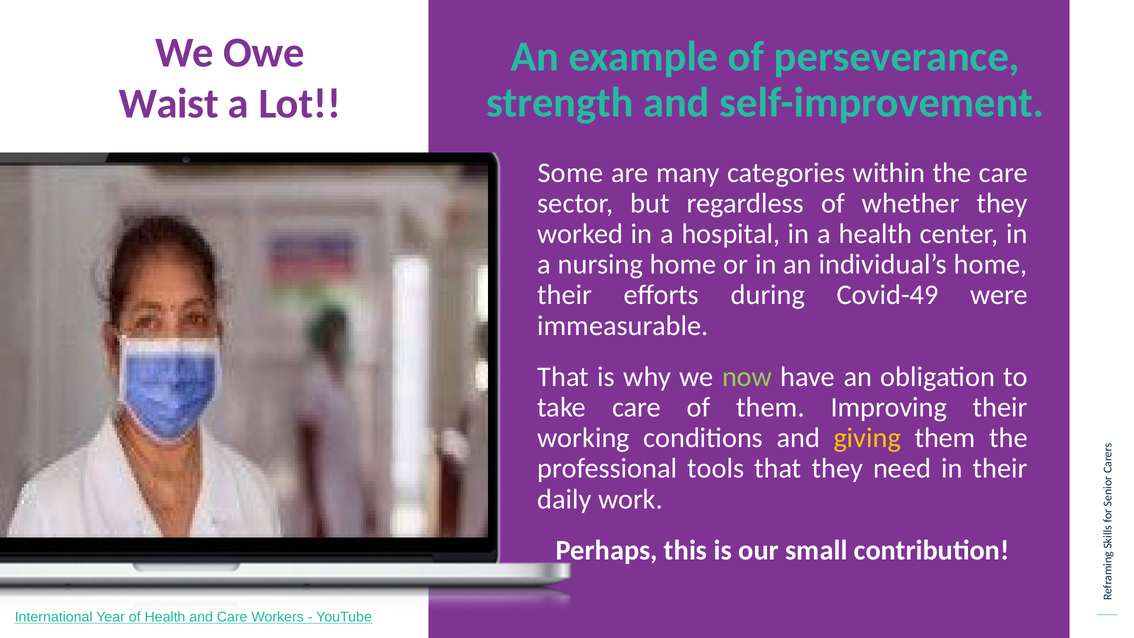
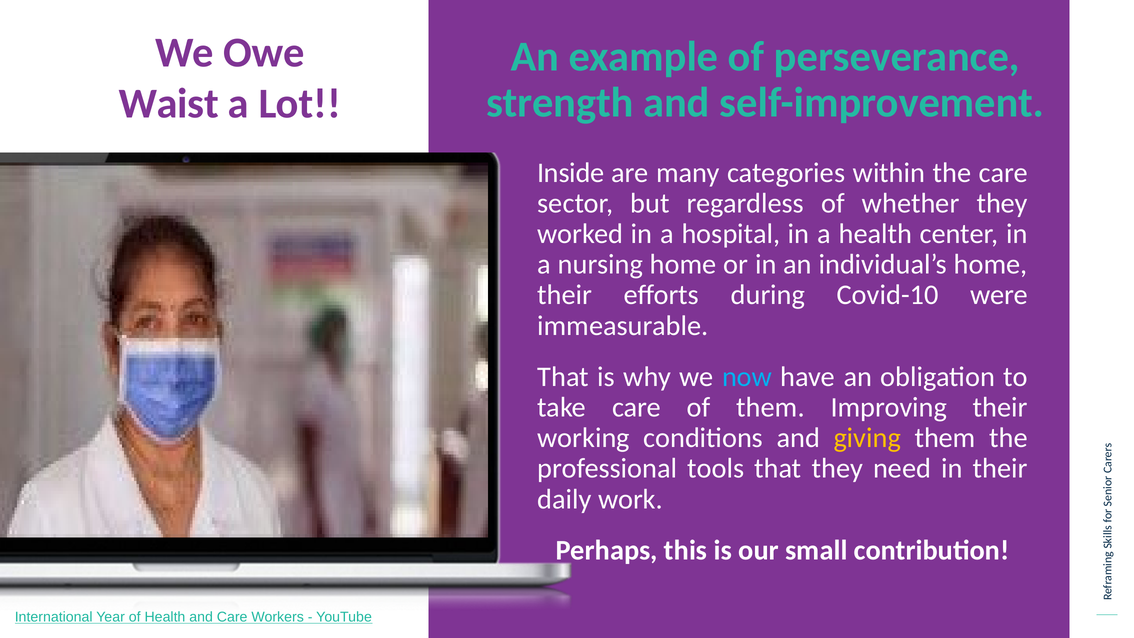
Some: Some -> Inside (571, 173)
Covid-49: Covid-49 -> Covid-10 (888, 295)
now colour: light green -> light blue (747, 377)
